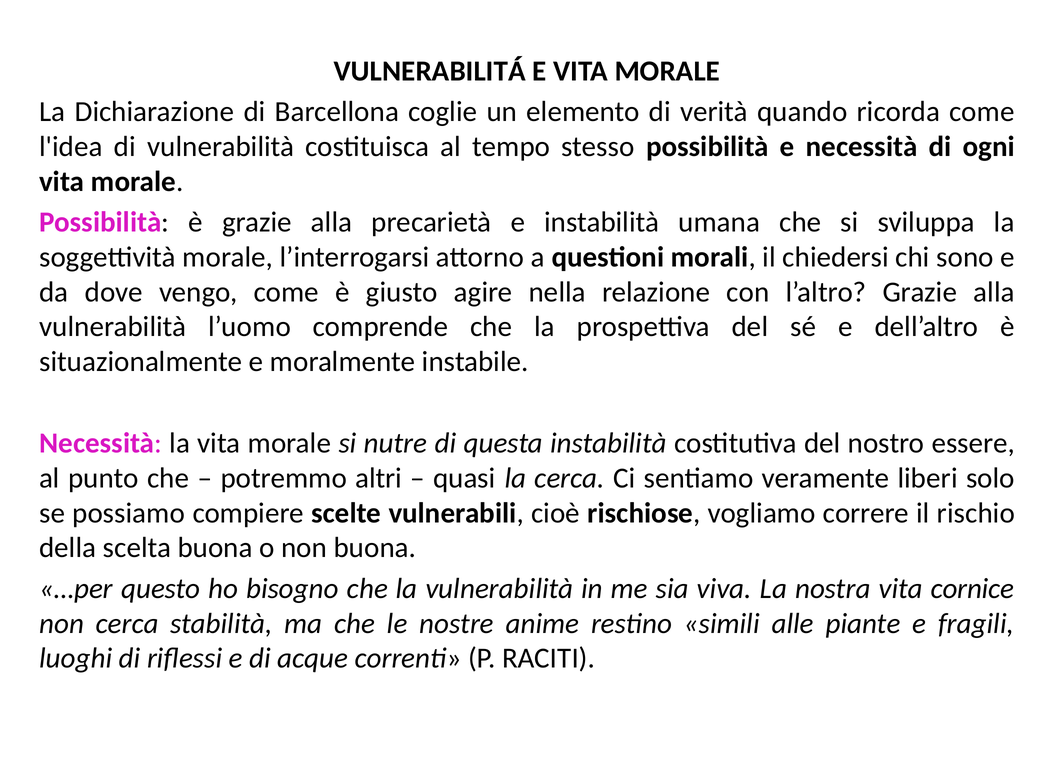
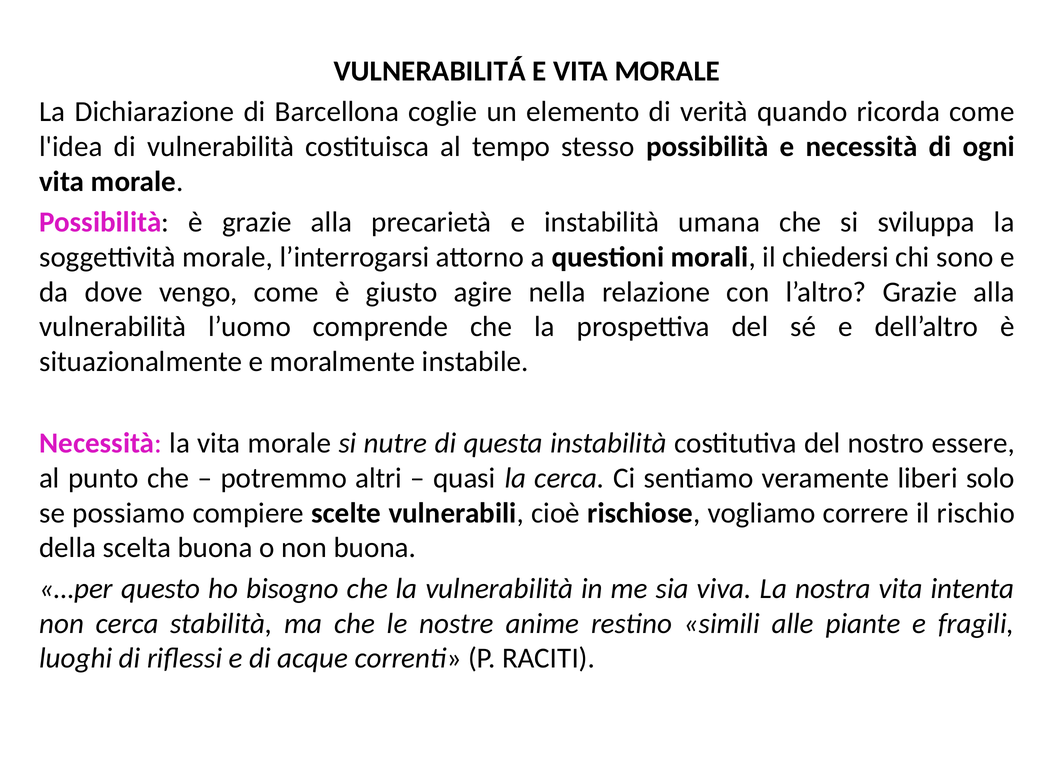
cornice: cornice -> intenta (972, 589)
